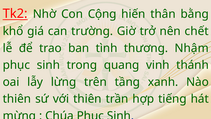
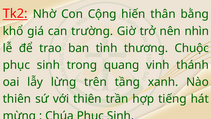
chết: chết -> nhìn (197, 31)
Nhậm: Nhậm -> Chuộc (192, 48)
